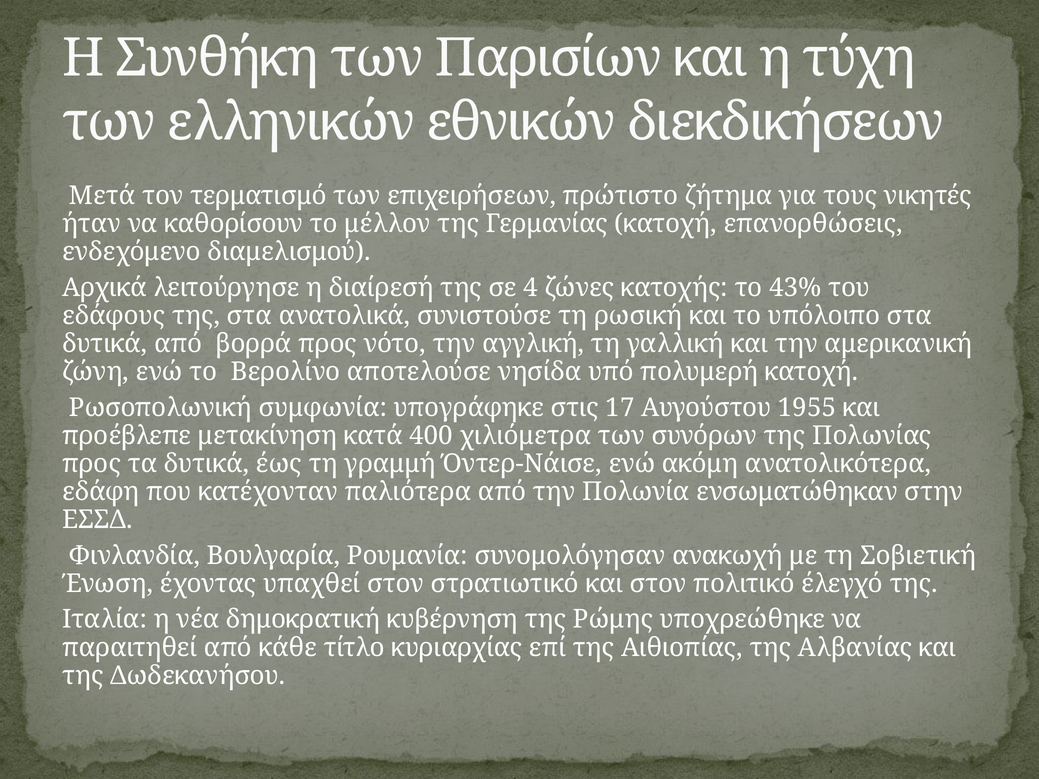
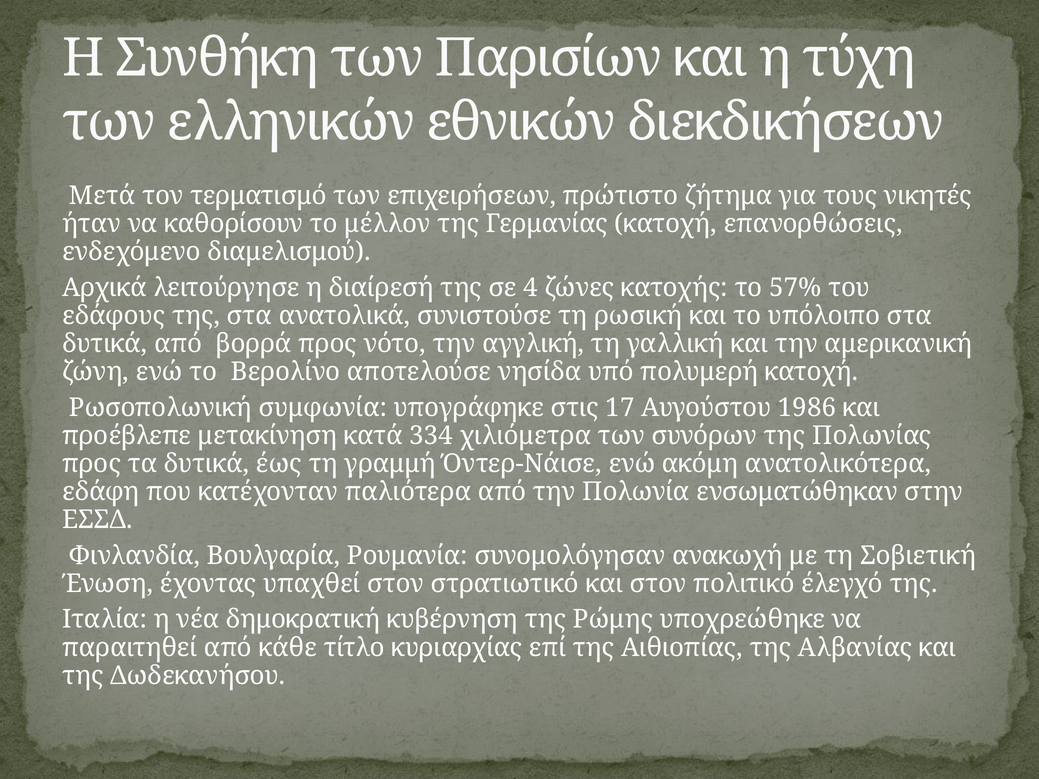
43%: 43% -> 57% (795, 288)
1955: 1955 -> 1986 (807, 408)
400: 400 -> 334 (431, 436)
